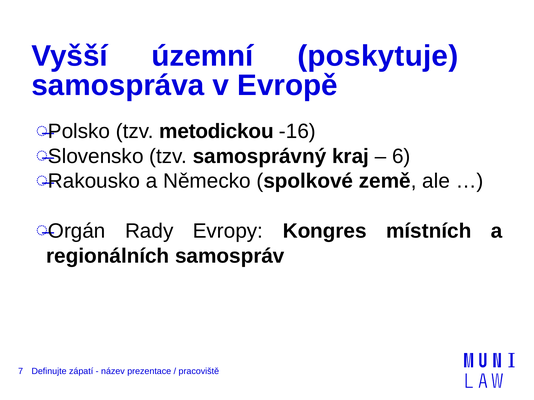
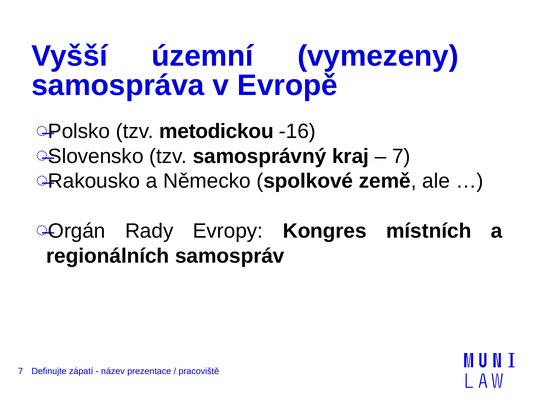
poskytuje: poskytuje -> vymezeny (378, 56)
6: 6 -> 7 (401, 156)
